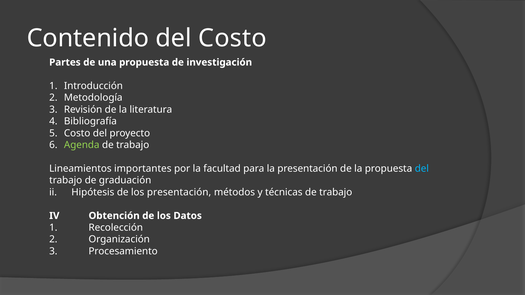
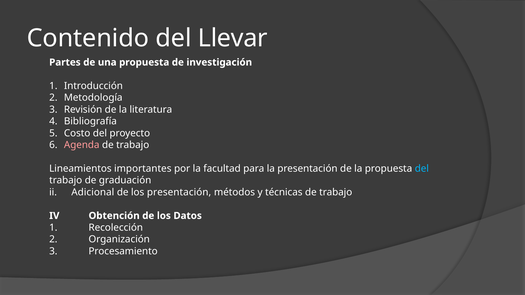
del Costo: Costo -> Llevar (233, 38)
Agenda colour: light green -> pink (82, 145)
Hipótesis: Hipótesis -> Adicional (93, 192)
